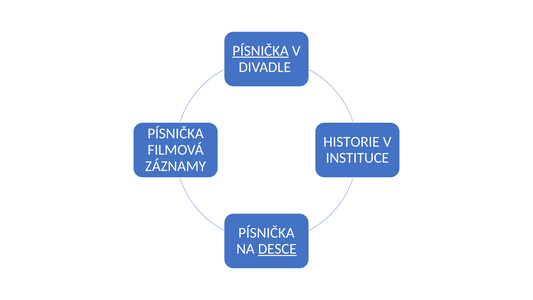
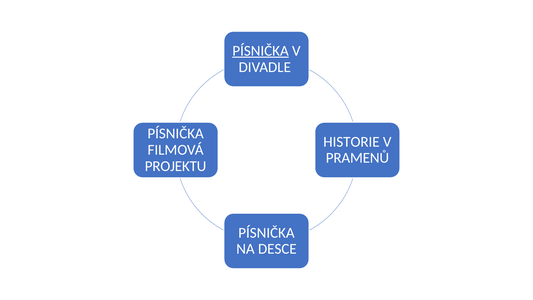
INSTITUCE: INSTITUCE -> PRAMENŮ (357, 158)
ZÁZNAMY: ZÁZNAMY -> PROJEKTU (176, 166)
DESCE underline: present -> none (277, 249)
